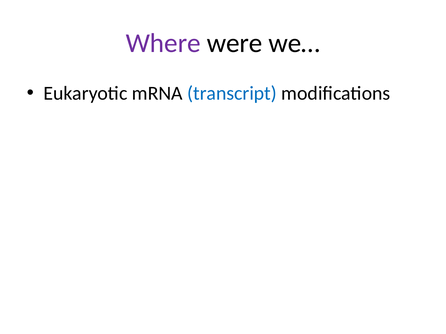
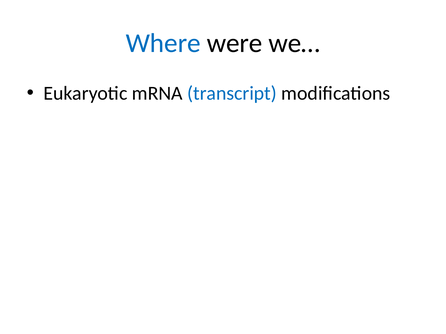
Where colour: purple -> blue (163, 43)
